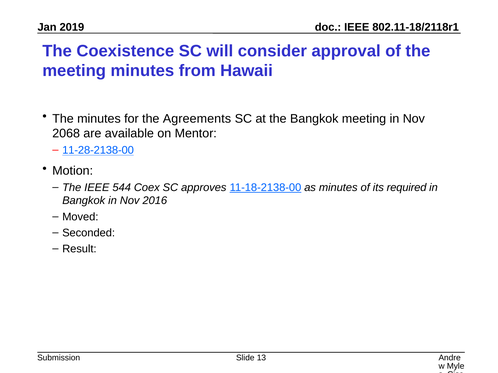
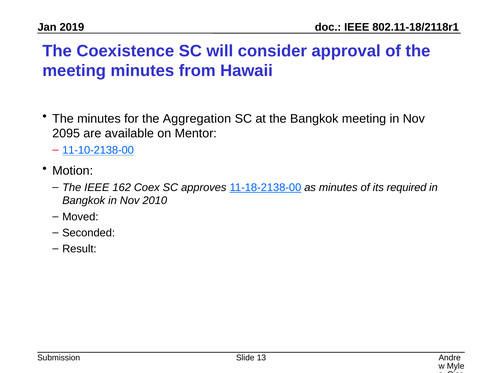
Agreements: Agreements -> Aggregation (197, 119)
2068: 2068 -> 2095 (66, 134)
11-28-2138-00: 11-28-2138-00 -> 11-10-2138-00 (98, 150)
544: 544 -> 162 (122, 188)
2016: 2016 -> 2010 (155, 201)
